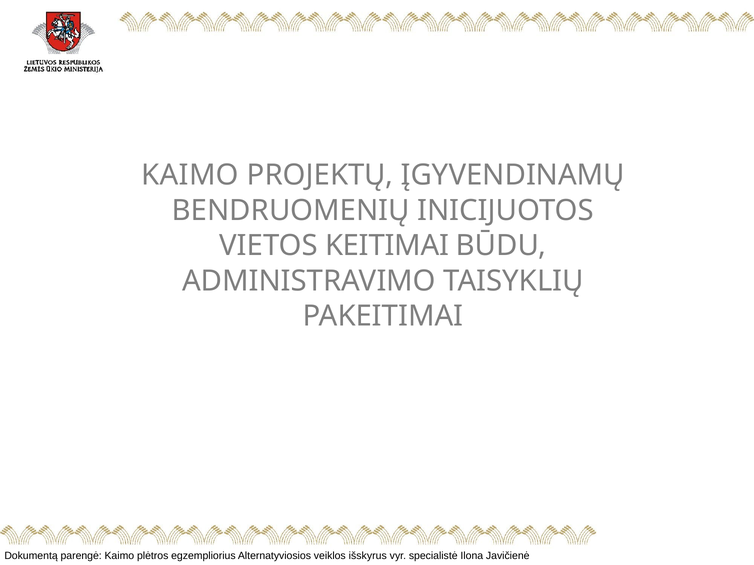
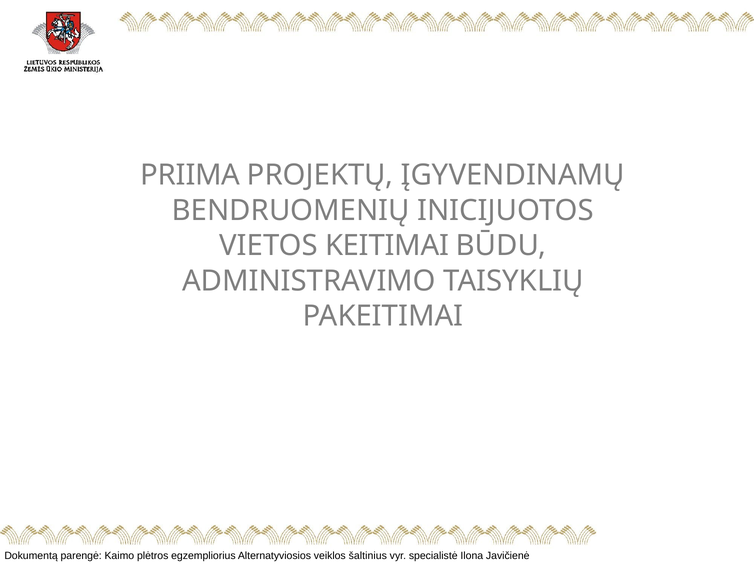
KAIMO: KAIMO -> PRIIMA (190, 175)
išskyrus: išskyrus -> šaltinius (368, 556)
